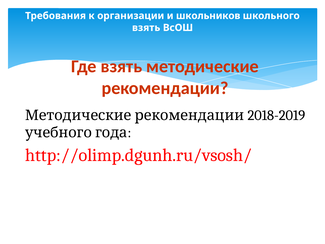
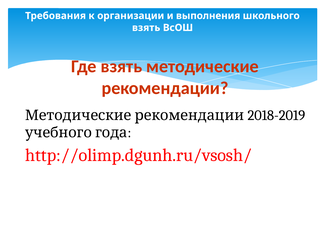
школьников: школьников -> выполнения (208, 16)
